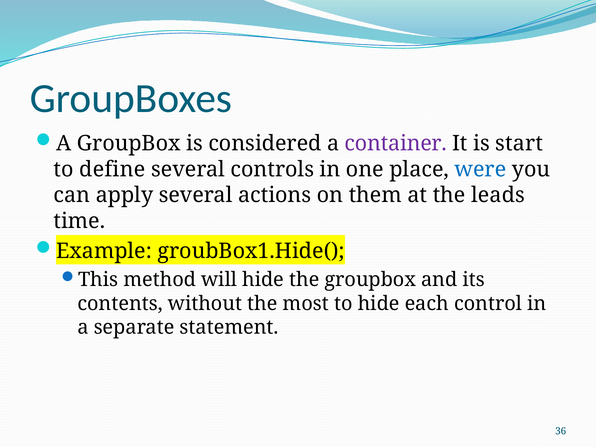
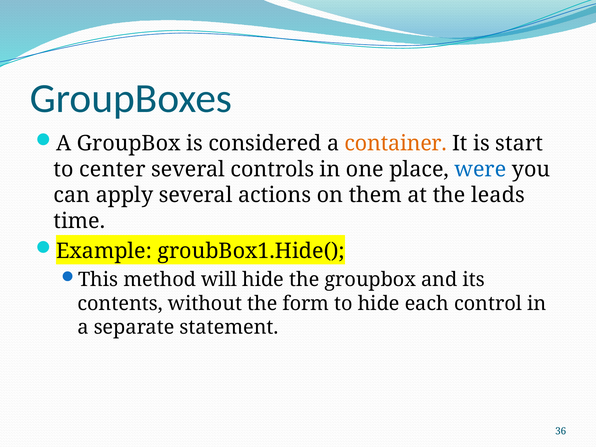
container colour: purple -> orange (396, 143)
define: define -> center (112, 169)
most: most -> form (306, 304)
